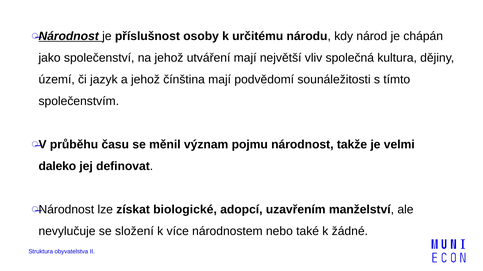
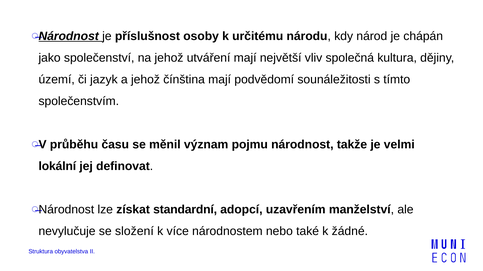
daleko: daleko -> lokální (57, 167)
biologické: biologické -> standardní (185, 210)
